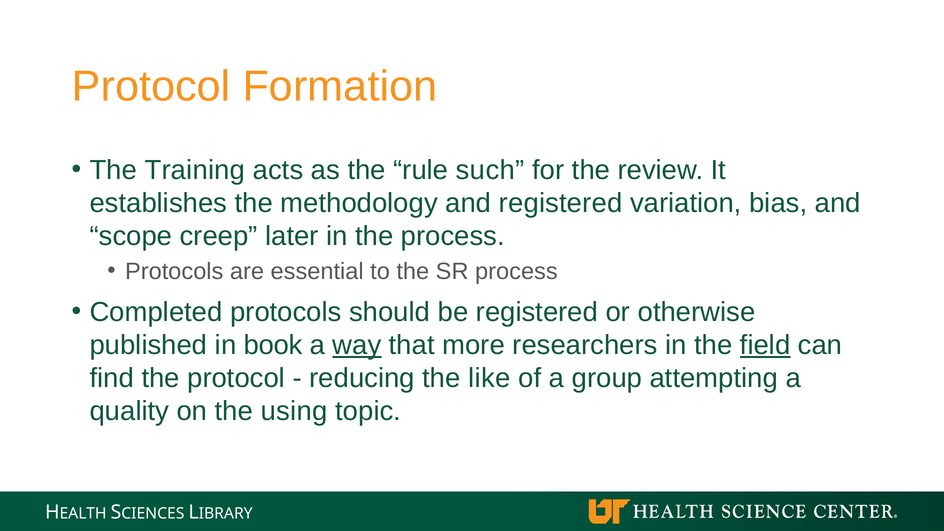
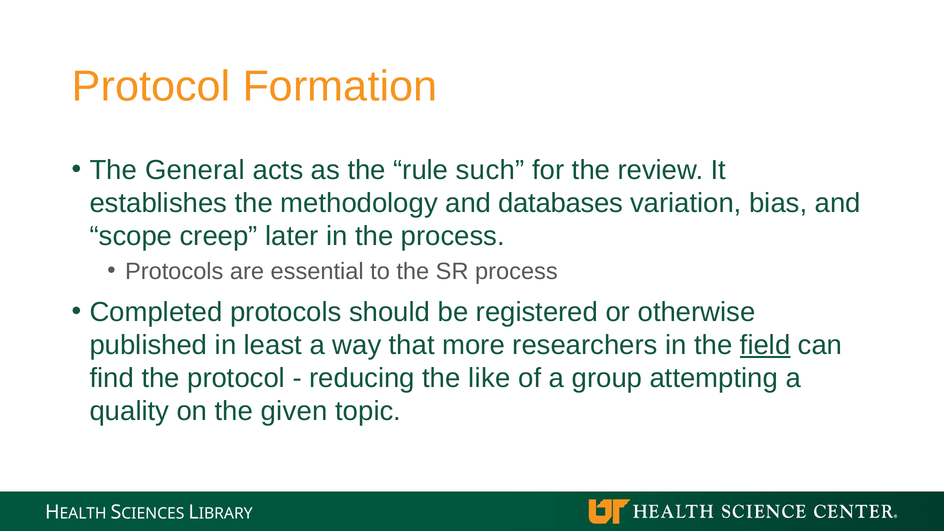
Training: Training -> General (195, 170)
and registered: registered -> databases (561, 203)
book: book -> least (273, 345)
way underline: present -> none (357, 345)
using: using -> given (294, 411)
